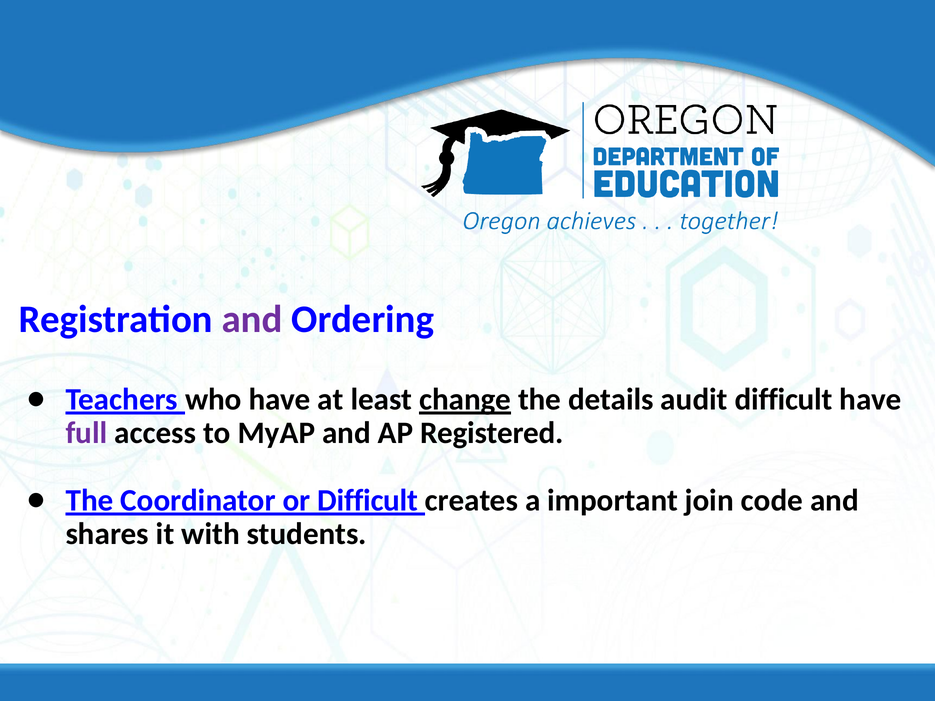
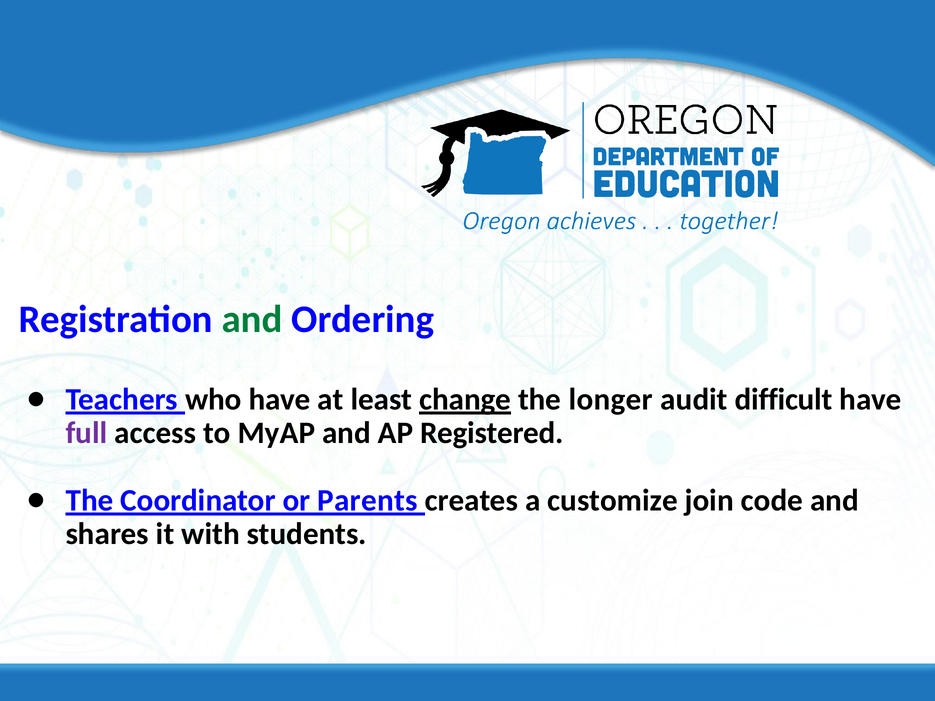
and colour: purple -> green (252, 320)
details: details -> longer (611, 400)
or Difficult: Difficult -> Parents (367, 501)
important: important -> customize (613, 501)
